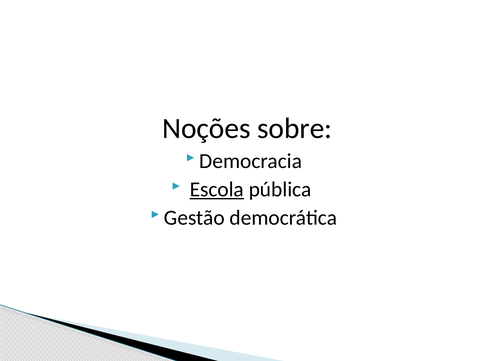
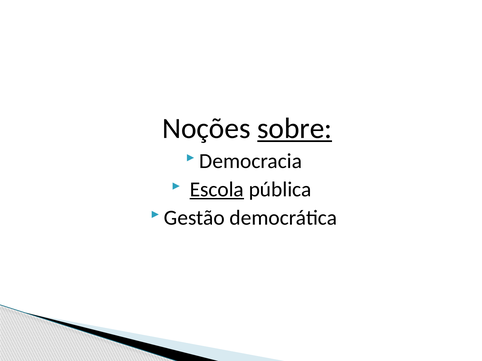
sobre underline: none -> present (295, 129)
